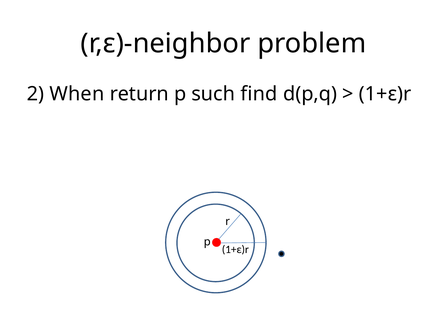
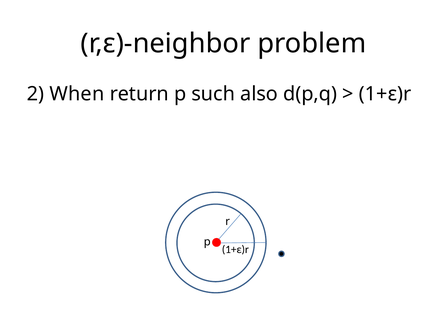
find: find -> also (259, 94)
